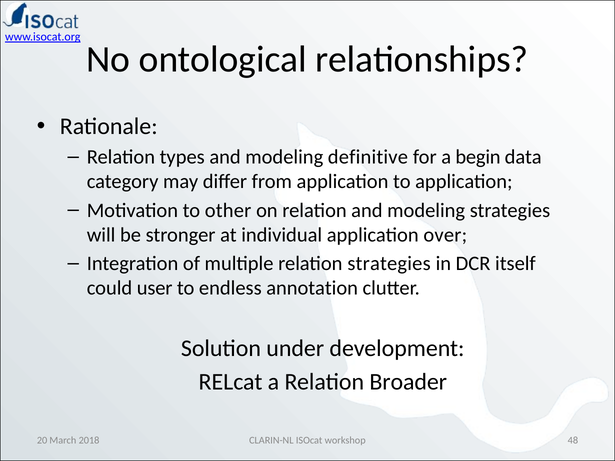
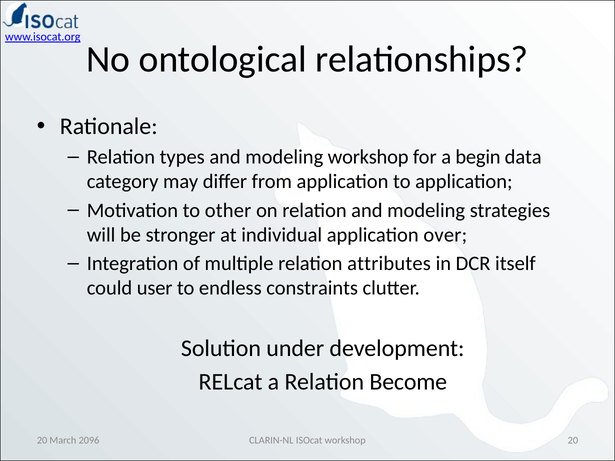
modeling definitive: definitive -> workshop (368, 157)
relation strategies: strategies -> attributes (389, 264)
annotation: annotation -> constraints (312, 288)
Broader: Broader -> Become (408, 382)
workshop 48: 48 -> 20 (573, 440)
2018: 2018 -> 2096 (89, 440)
